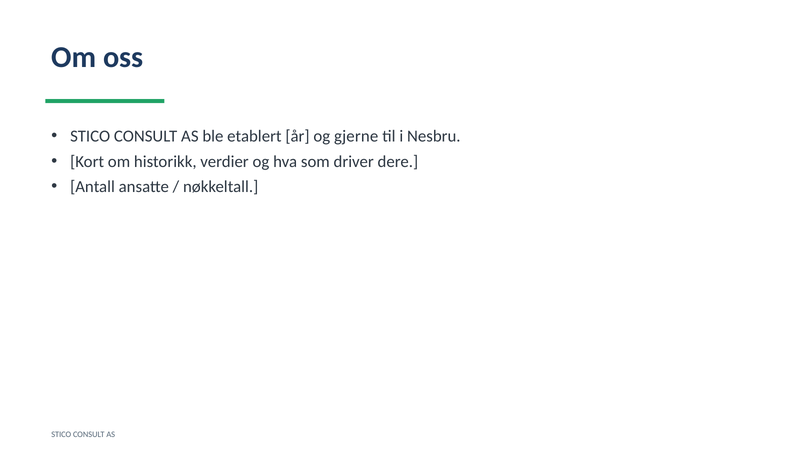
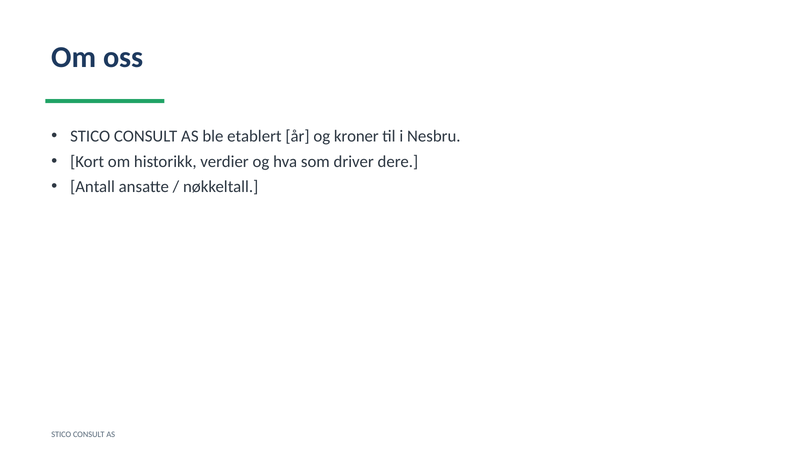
gjerne: gjerne -> kroner (356, 137)
